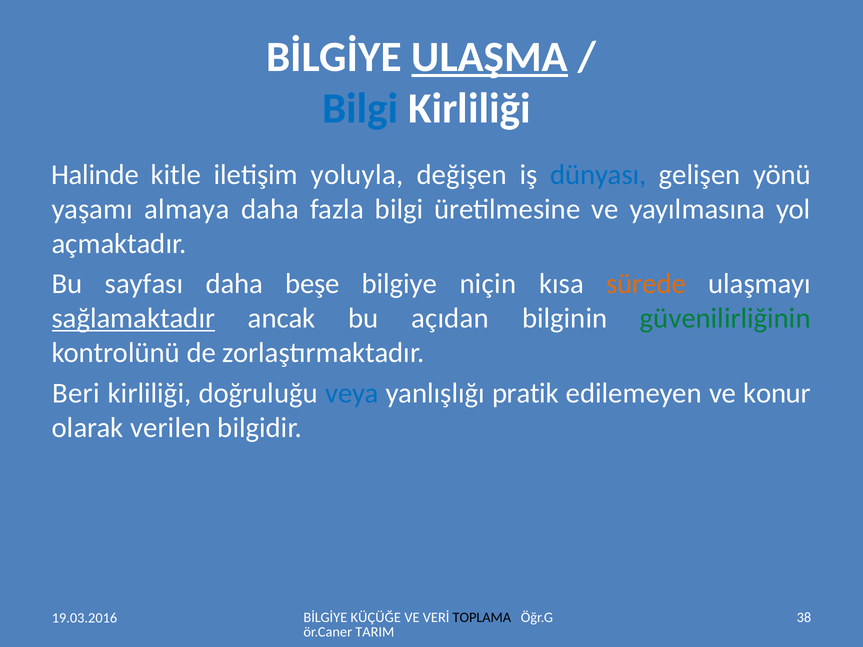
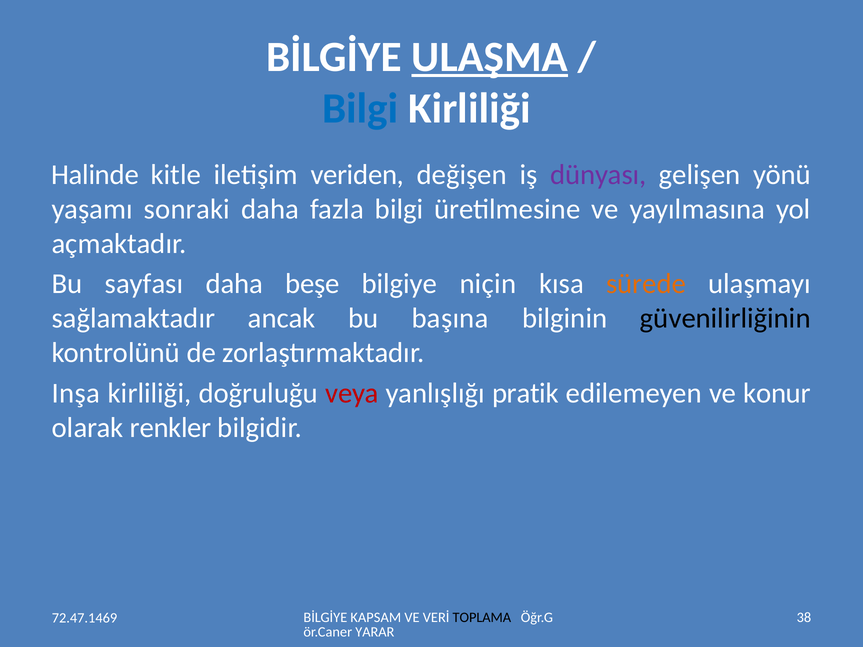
yoluyla: yoluyla -> veriden (357, 175)
dünyası colour: blue -> purple (598, 175)
almaya: almaya -> sonraki (187, 209)
sağlamaktadır underline: present -> none (133, 318)
açıdan: açıdan -> başına (450, 318)
güvenilirliğinin colour: green -> black (725, 318)
Beri: Beri -> Inşa (76, 393)
veya colour: blue -> red (352, 393)
verilen: verilen -> renkler (171, 428)
KÜÇÜĞE: KÜÇÜĞE -> KAPSAM (376, 618)
19.03.2016: 19.03.2016 -> 72.47.1469 (84, 618)
TARIM: TARIM -> YARAR (375, 632)
